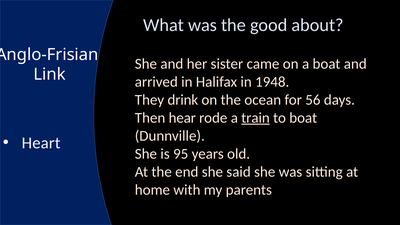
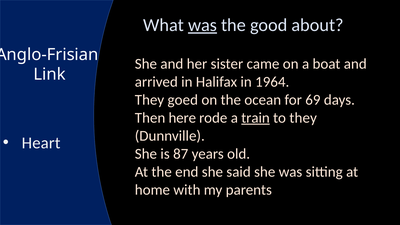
was underline: none -> present (202, 25)
1948: 1948 -> 1964 (272, 82)
drink: drink -> goed (183, 100)
56: 56 -> 69 (313, 100)
hear: hear -> here (182, 118)
to boat: boat -> they (303, 118)
95: 95 -> 87 (181, 154)
